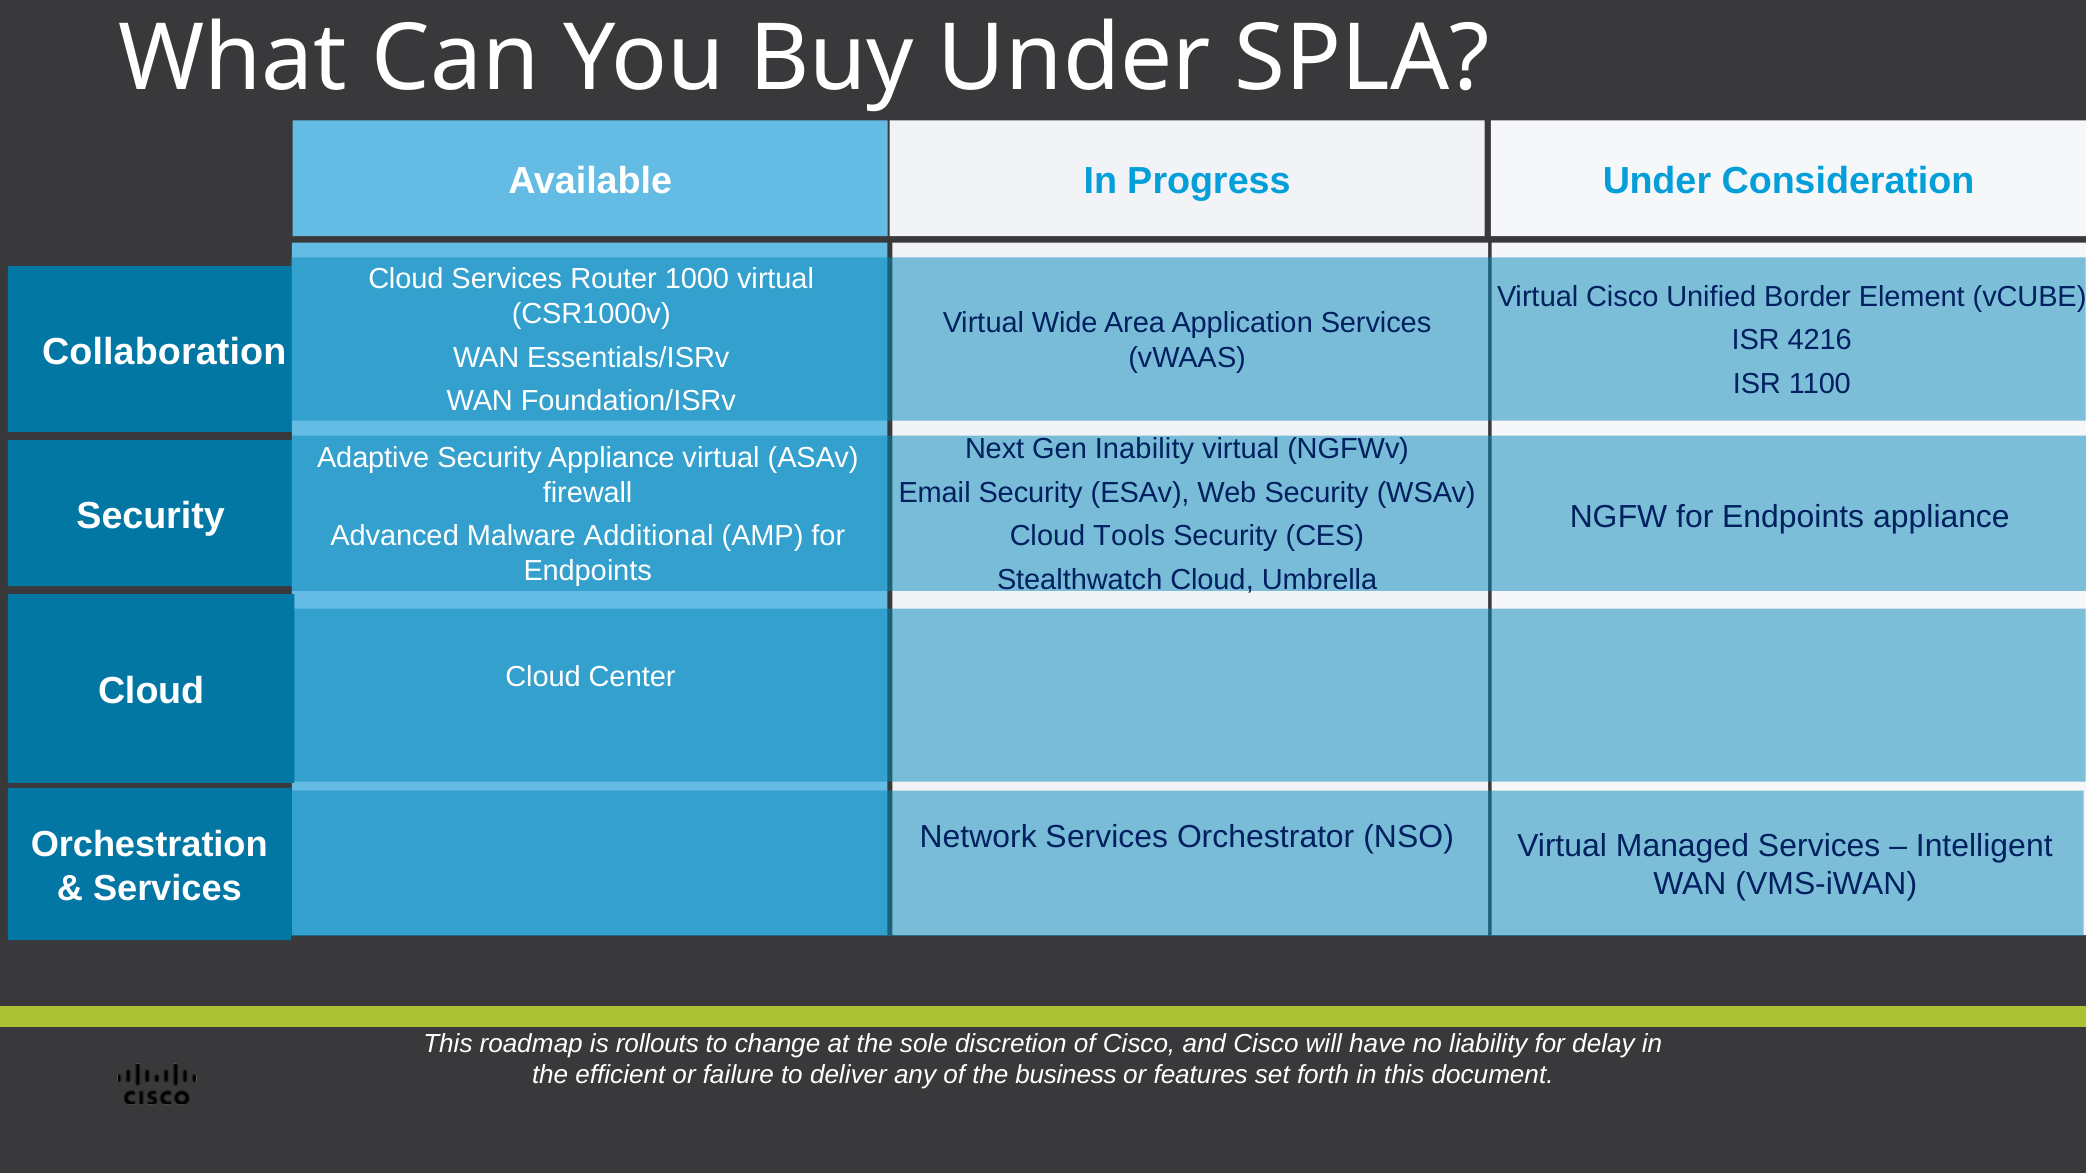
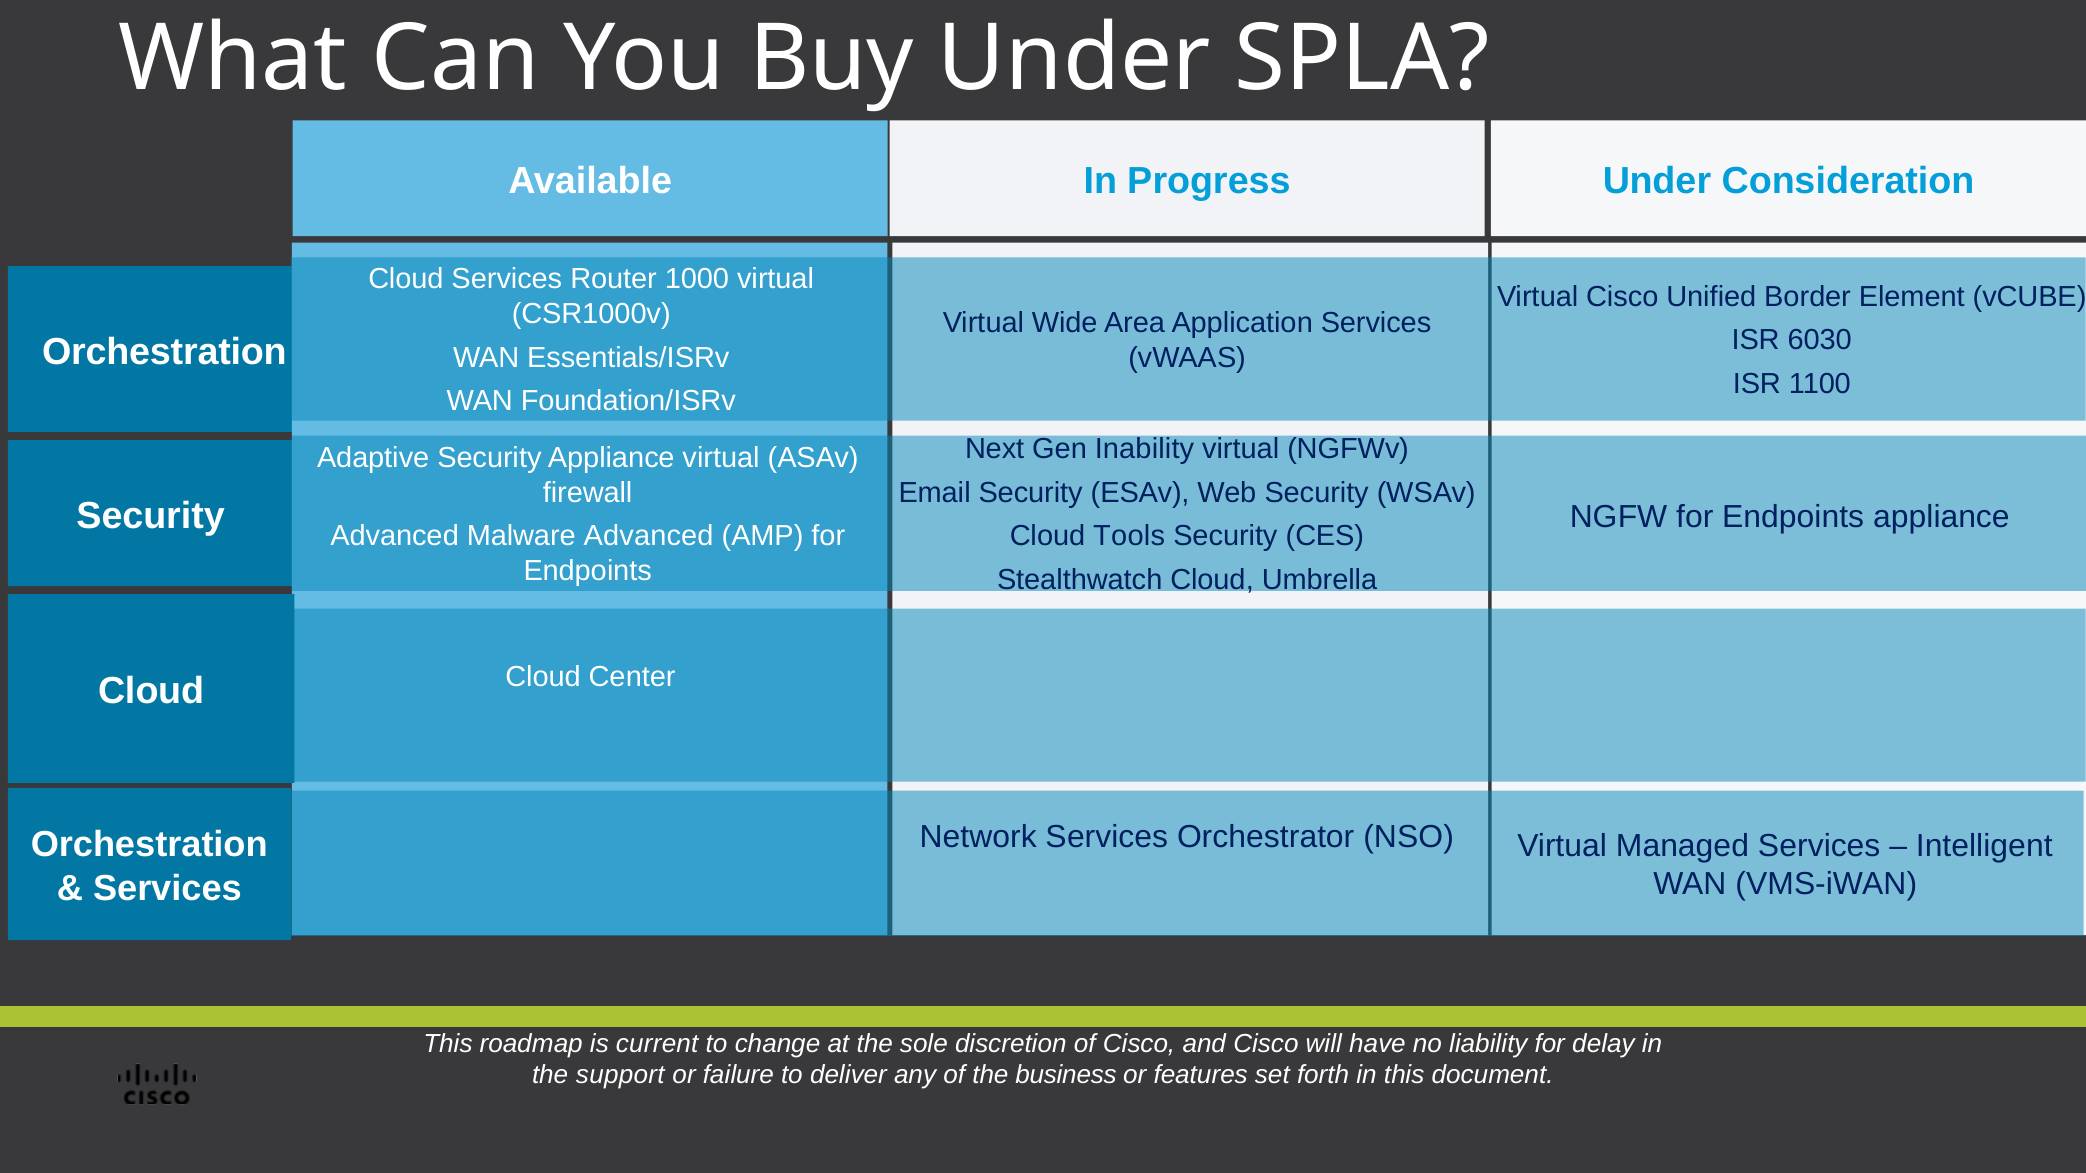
4216: 4216 -> 6030 (1820, 340)
Collaboration: Collaboration -> Orchestration (164, 352)
Malware Additional: Additional -> Advanced (649, 536)
rollouts: rollouts -> current (657, 1044)
efficient: efficient -> support (620, 1076)
